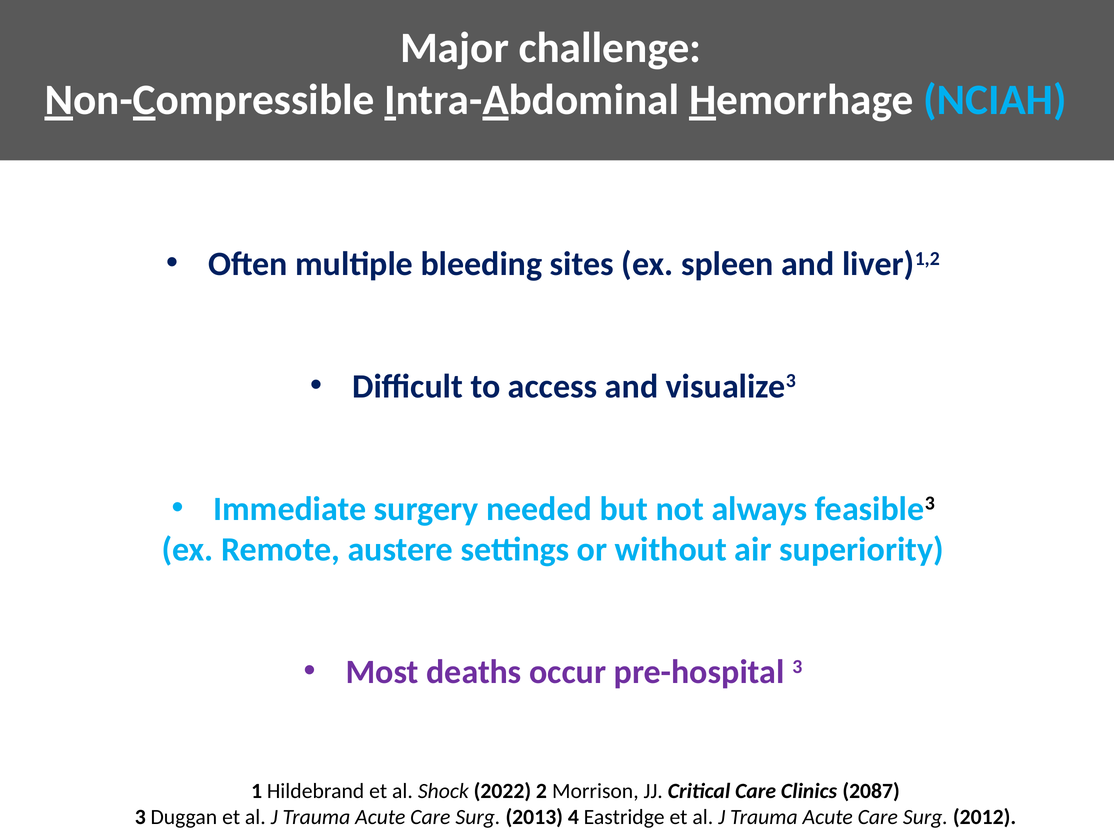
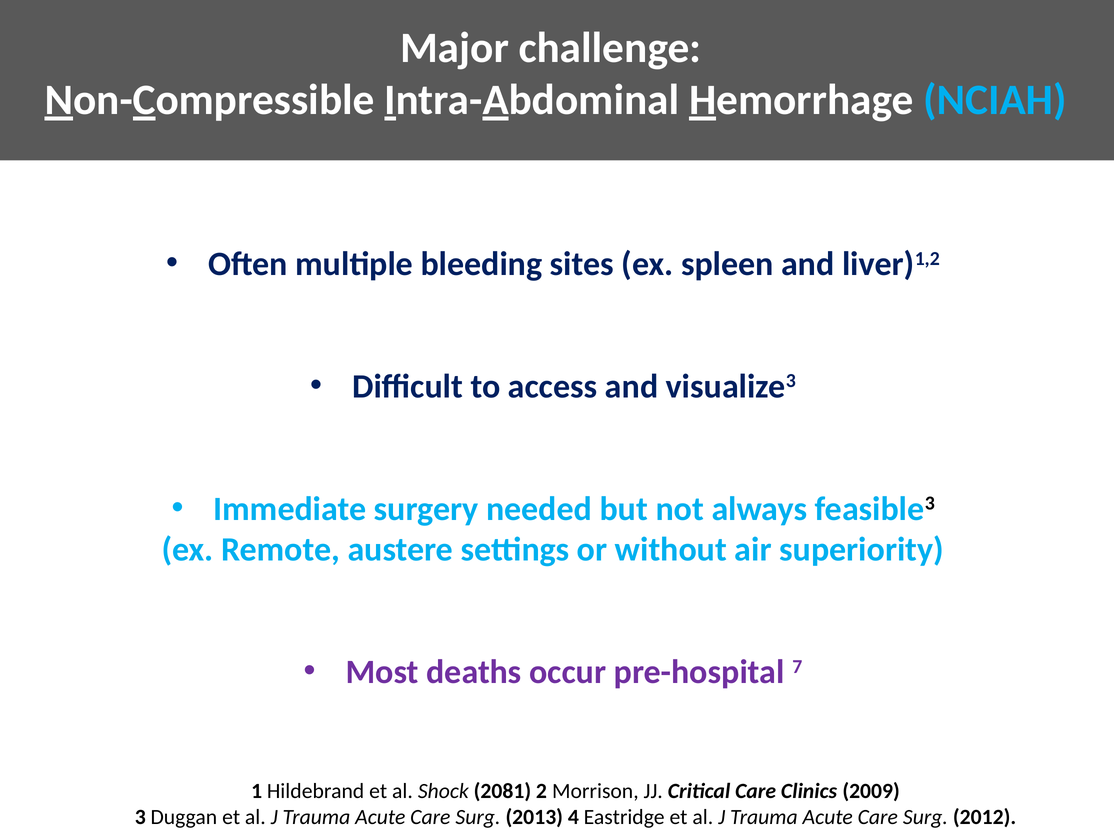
pre-hospital 3: 3 -> 7 (797, 667)
2022: 2022 -> 2081 (502, 792)
2087: 2087 -> 2009 (871, 792)
